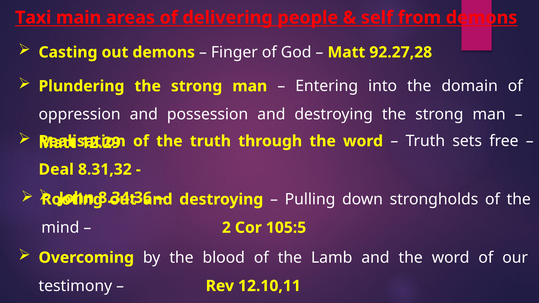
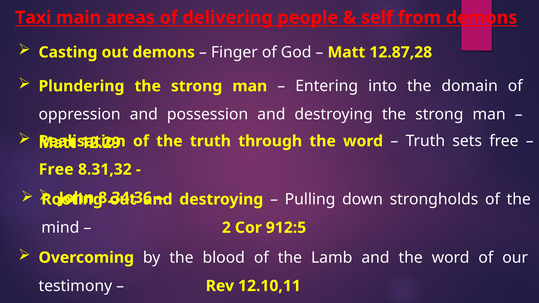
92.27,28: 92.27,28 -> 12.87,28 (401, 52)
Deal: Deal -> Free (56, 170)
105:5: 105:5 -> 912:5 (286, 228)
